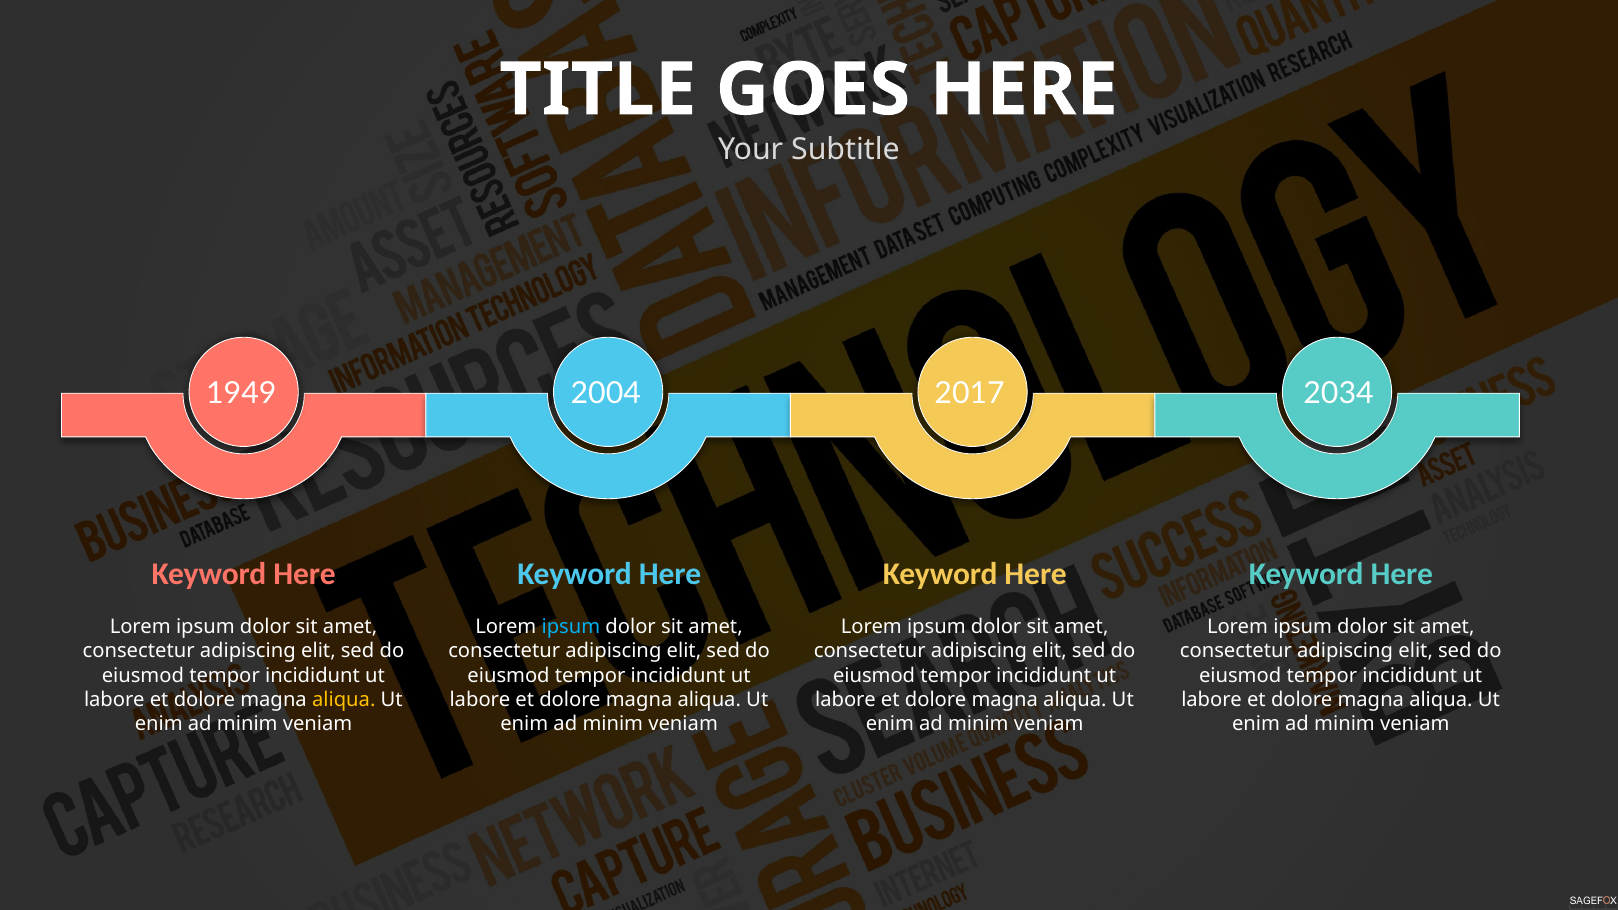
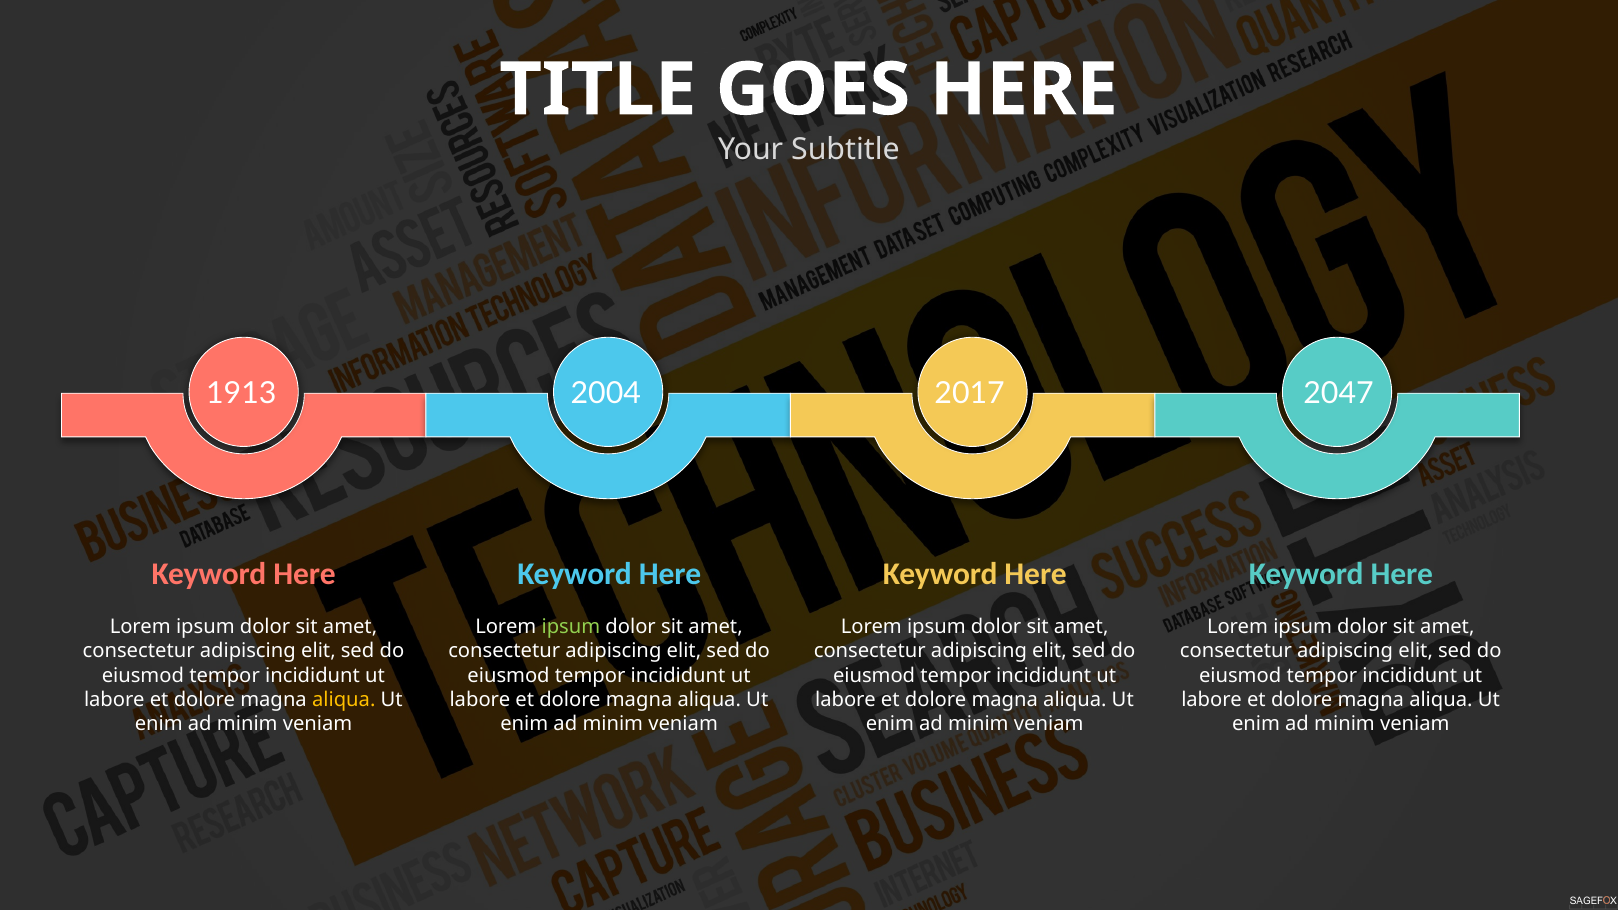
1949: 1949 -> 1913 (241, 394)
2034: 2034 -> 2047 (1339, 394)
ipsum colour: light blue -> light green (571, 627)
